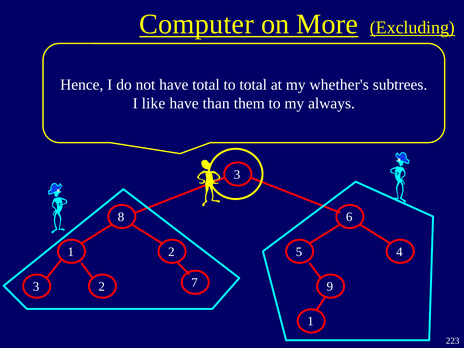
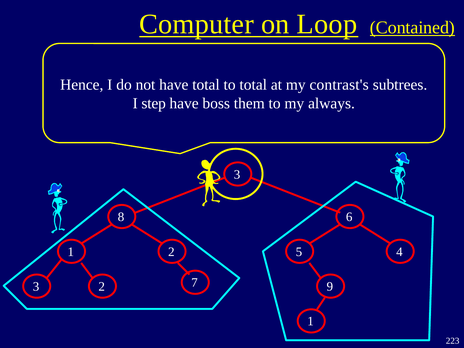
More: More -> Loop (327, 24)
Excluding: Excluding -> Contained (412, 27)
whether's: whether's -> contrast's (339, 85)
like: like -> step (154, 103)
than: than -> boss (216, 103)
